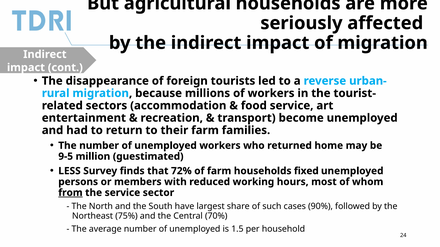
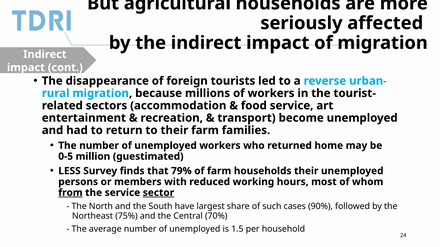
9-5: 9-5 -> 0-5 (66, 157)
72%: 72% -> 79% (181, 171)
households fixed: fixed -> their (306, 171)
sector underline: none -> present (158, 193)
